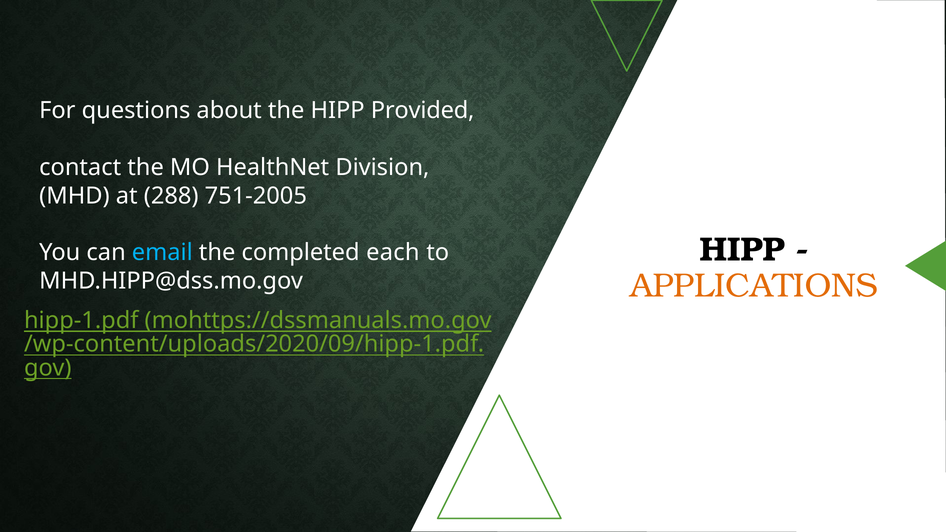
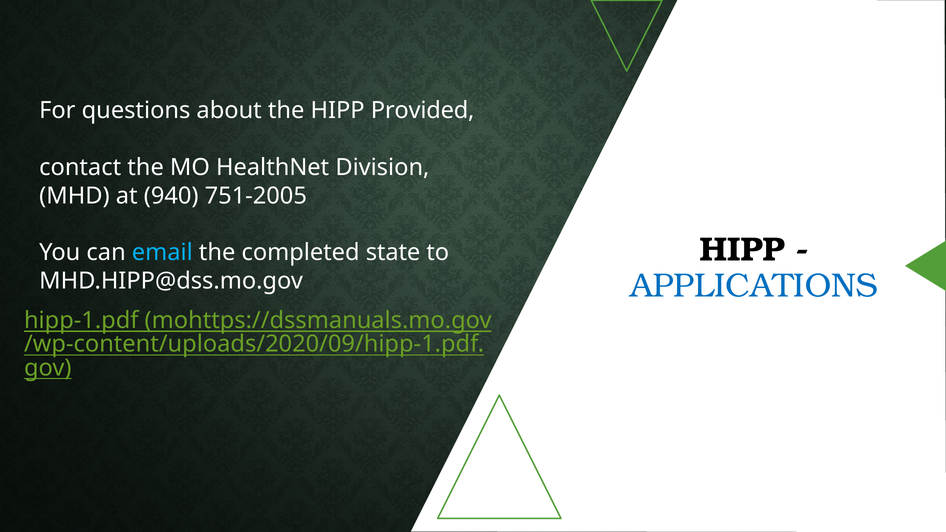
288: 288 -> 940 (171, 196)
each: each -> state (393, 253)
APPLICATIONS colour: orange -> blue (754, 286)
